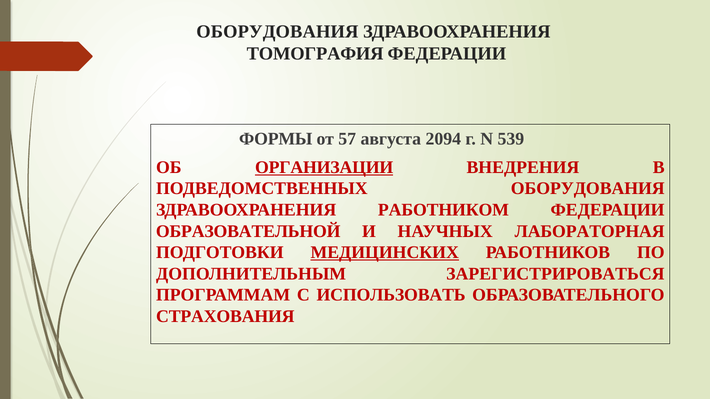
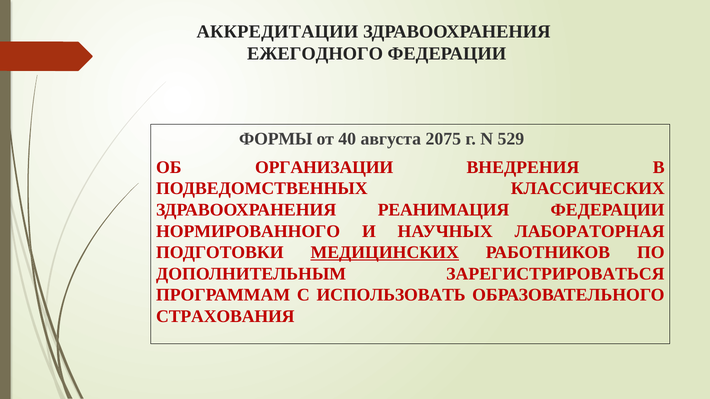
ОБОРУДОВАНИЯ: ОБОРУДОВАНИЯ -> АККРЕДИТАЦИИ (277, 32)
ТОМОГРАФИЯ: ТОМОГРАФИЯ -> ЕЖЕГОДНОГО (315, 54)
57: 57 -> 40 (347, 139)
2094: 2094 -> 2075 (443, 139)
539: 539 -> 529 (511, 139)
ОРГАНИЗАЦИИ underline: present -> none (324, 168)
ПОДВЕДОМСТВЕННЫХ ОБОРУДОВАНИЯ: ОБОРУДОВАНИЯ -> КЛАССИЧЕСКИХ (588, 189)
РАБОТНИКОМ: РАБОТНИКОМ -> РЕАНИМАЦИЯ (443, 210)
ОБРАЗОВАТЕЛЬНОЙ: ОБРАЗОВАТЕЛЬНОЙ -> НОРМИРОВАННОГО (248, 231)
